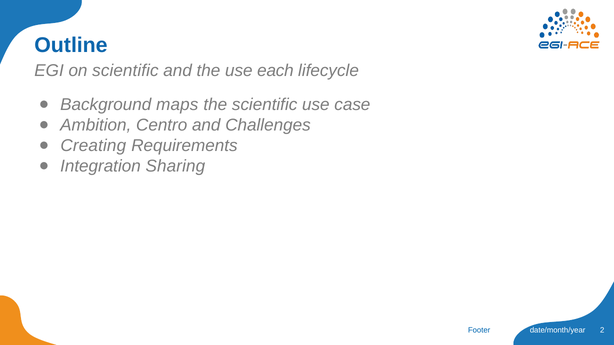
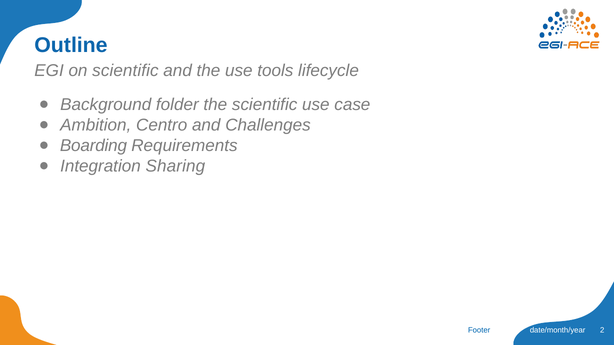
each: each -> tools (275, 71)
maps: maps -> folder (177, 105)
Creating: Creating -> Boarding (93, 146)
